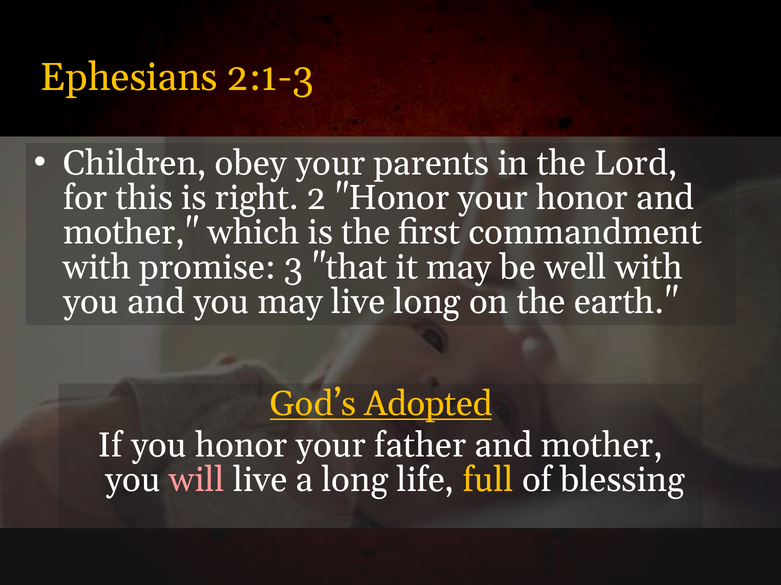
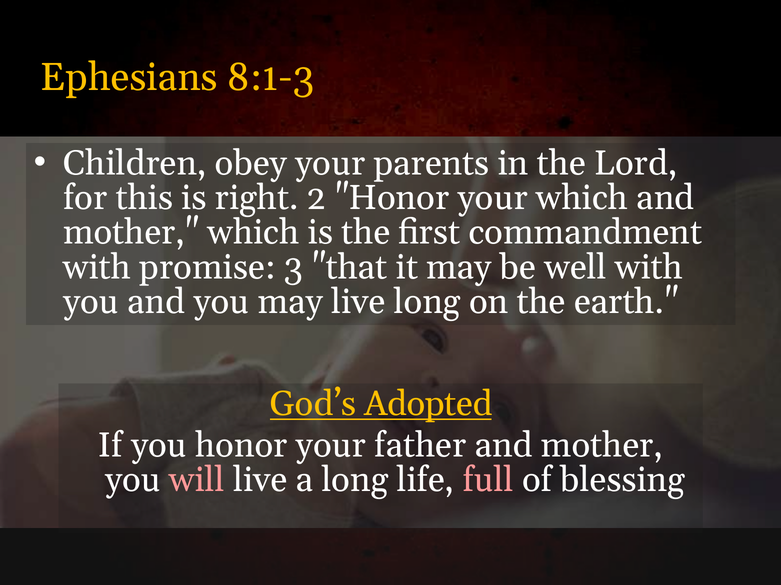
2:1-3: 2:1-3 -> 8:1-3 (271, 78)
your honor: honor -> which (582, 198)
full colour: yellow -> pink (488, 481)
